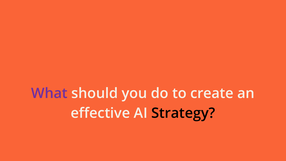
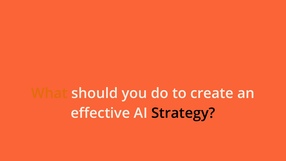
What colour: purple -> orange (49, 93)
